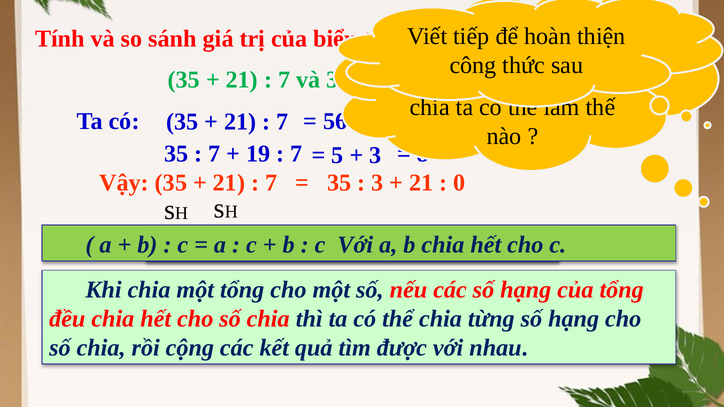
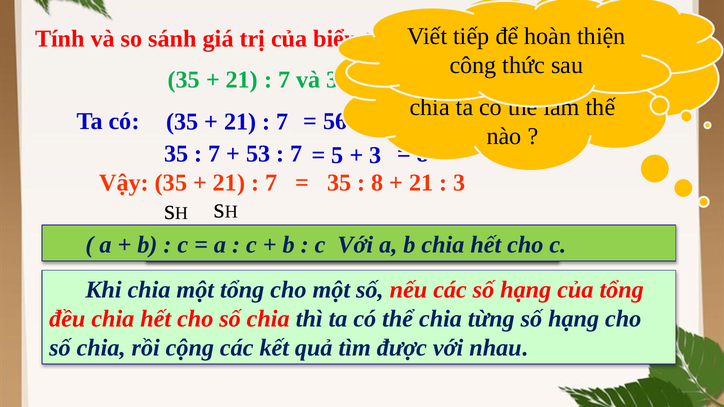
19: 19 -> 53 (258, 154)
3: 3 -> 8 (377, 183)
0: 0 -> 3 (459, 183)
